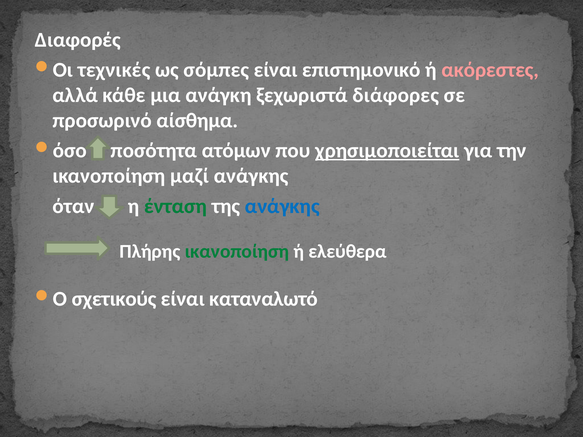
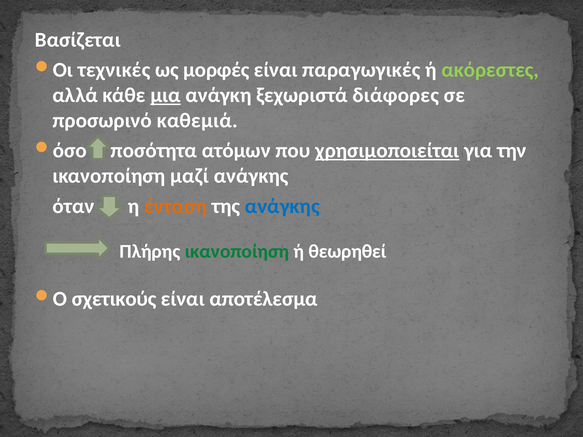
Διαφορές: Διαφορές -> Βασίζεται (78, 40)
σόμπες: σόμπες -> μορφές (216, 70)
επιστημονικό: επιστημονικό -> παραγωγικές (361, 70)
ακόρεστες colour: pink -> light green (490, 70)
μια underline: none -> present (165, 95)
αίσθημα: αίσθημα -> καθεμιά (197, 121)
ένταση colour: green -> orange (176, 206)
ελεύθερα: ελεύθερα -> θεωρηθεί (347, 252)
καταναλωτό: καταναλωτό -> αποτέλεσμα (264, 299)
